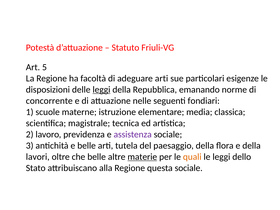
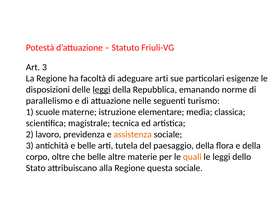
Art 5: 5 -> 3 (44, 67)
concorrente: concorrente -> parallelismo (49, 101)
fondiari: fondiari -> turismo (204, 101)
assistenza colour: purple -> orange (133, 134)
lavori: lavori -> corpo (38, 157)
materie underline: present -> none (142, 157)
